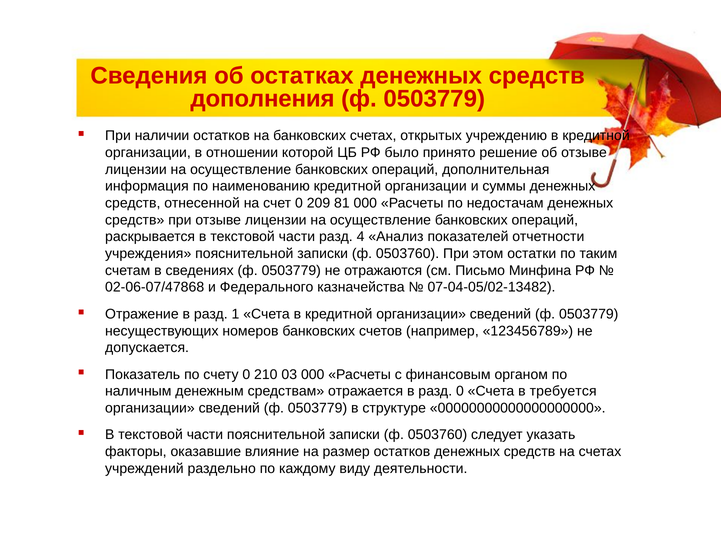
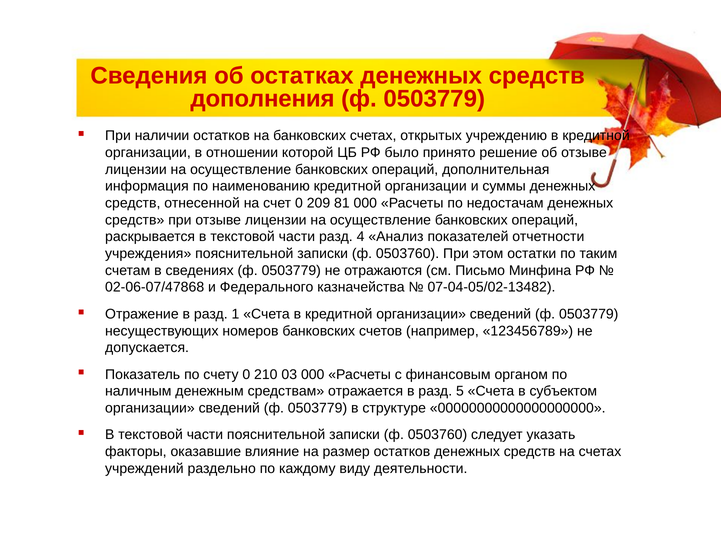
разд 0: 0 -> 5 (460, 391)
требуется: требуется -> субъектом (563, 391)
